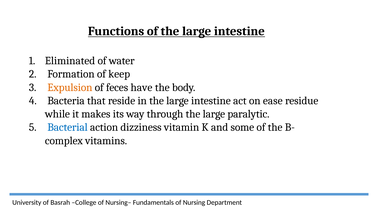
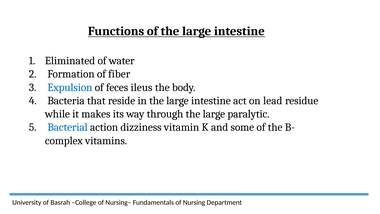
keep: keep -> fiber (119, 74)
Expulsion colour: orange -> blue (70, 87)
have: have -> ileus (141, 87)
ease: ease -> lead (273, 101)
